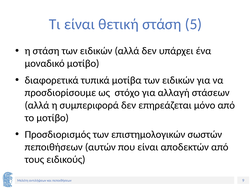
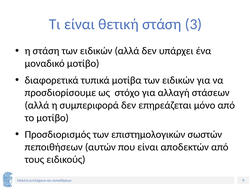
5: 5 -> 3 (194, 24)
